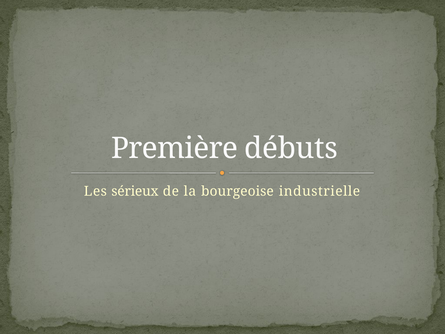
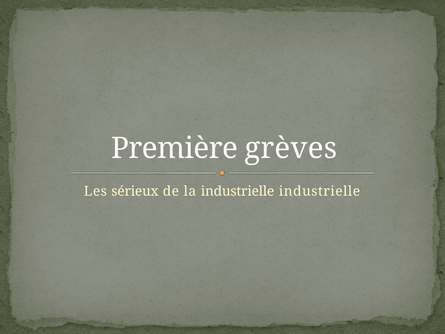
débuts: débuts -> grèves (291, 148)
la bourgeoise: bourgeoise -> industrielle (238, 191)
